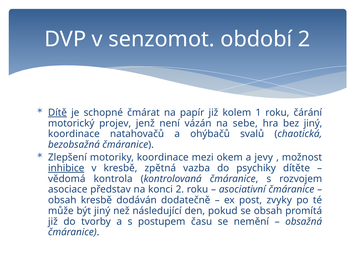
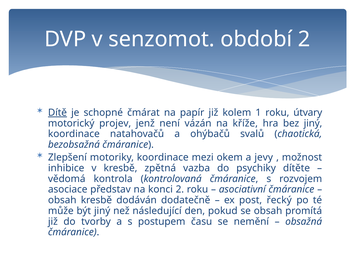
čárání: čárání -> útvary (308, 112)
sebe: sebe -> kříže (245, 123)
inhibice underline: present -> none (66, 168)
zvyky: zvyky -> řecký (279, 200)
